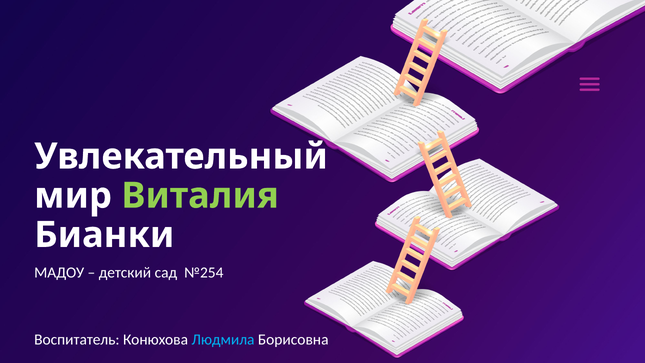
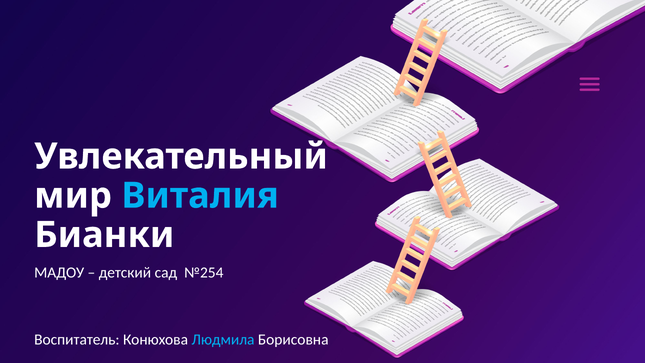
Виталия colour: light green -> light blue (200, 196)
